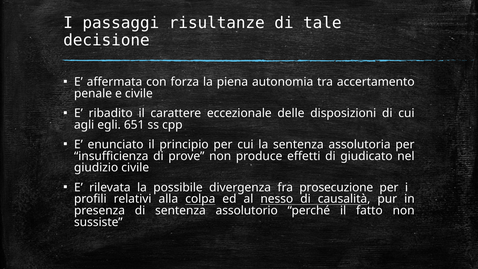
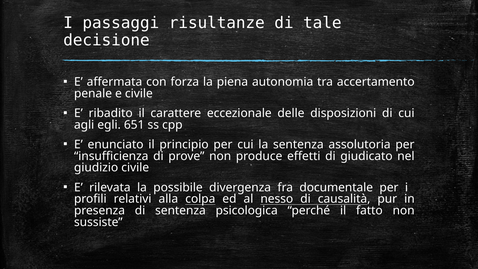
prosecuzione: prosecuzione -> documentale (336, 187)
assolutorio: assolutorio -> psicologica (247, 211)
